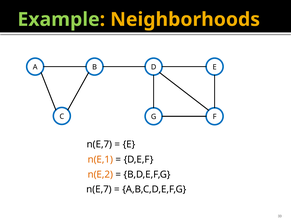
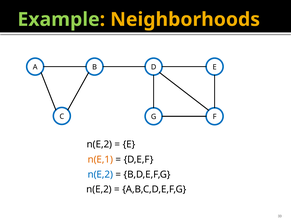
n(E,7: n(E,7 -> n(E,2 (99, 144)
n(E,2 colour: orange -> blue (100, 175)
n(E,7: n(E,7 -> n(E,2 (99, 190)
